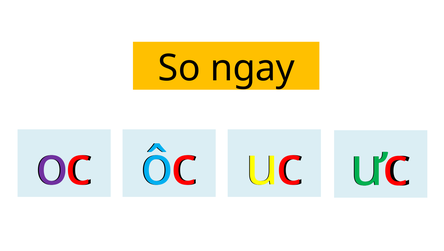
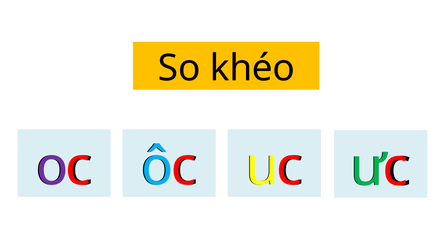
ngay: ngay -> khéo (252, 68)
